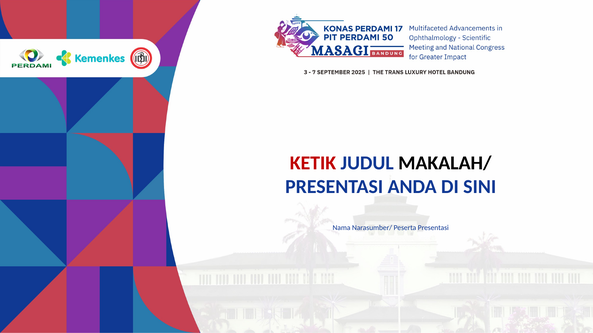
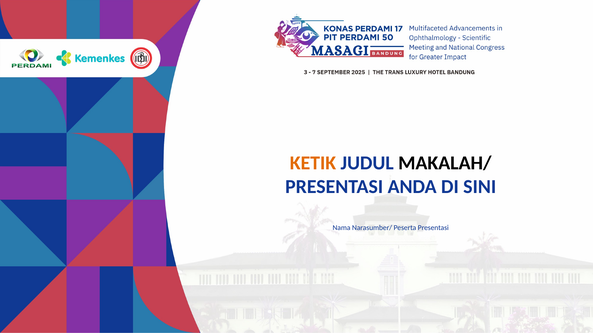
KETIK colour: red -> orange (313, 163)
